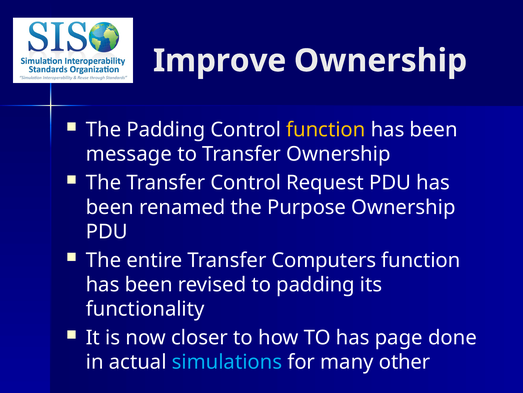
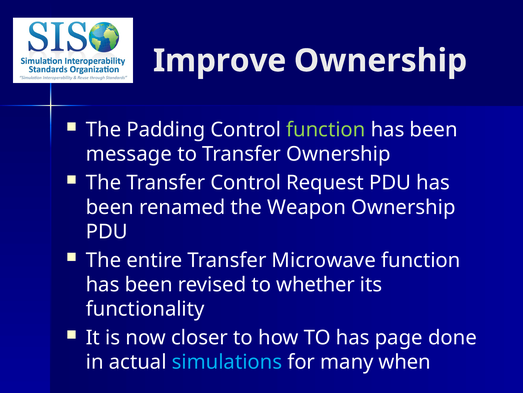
function colour: yellow -> light green (326, 130)
Purpose: Purpose -> Weapon (307, 207)
Computers: Computers -> Microwave (324, 260)
to padding: padding -> whether (316, 284)
other: other -> when (405, 362)
